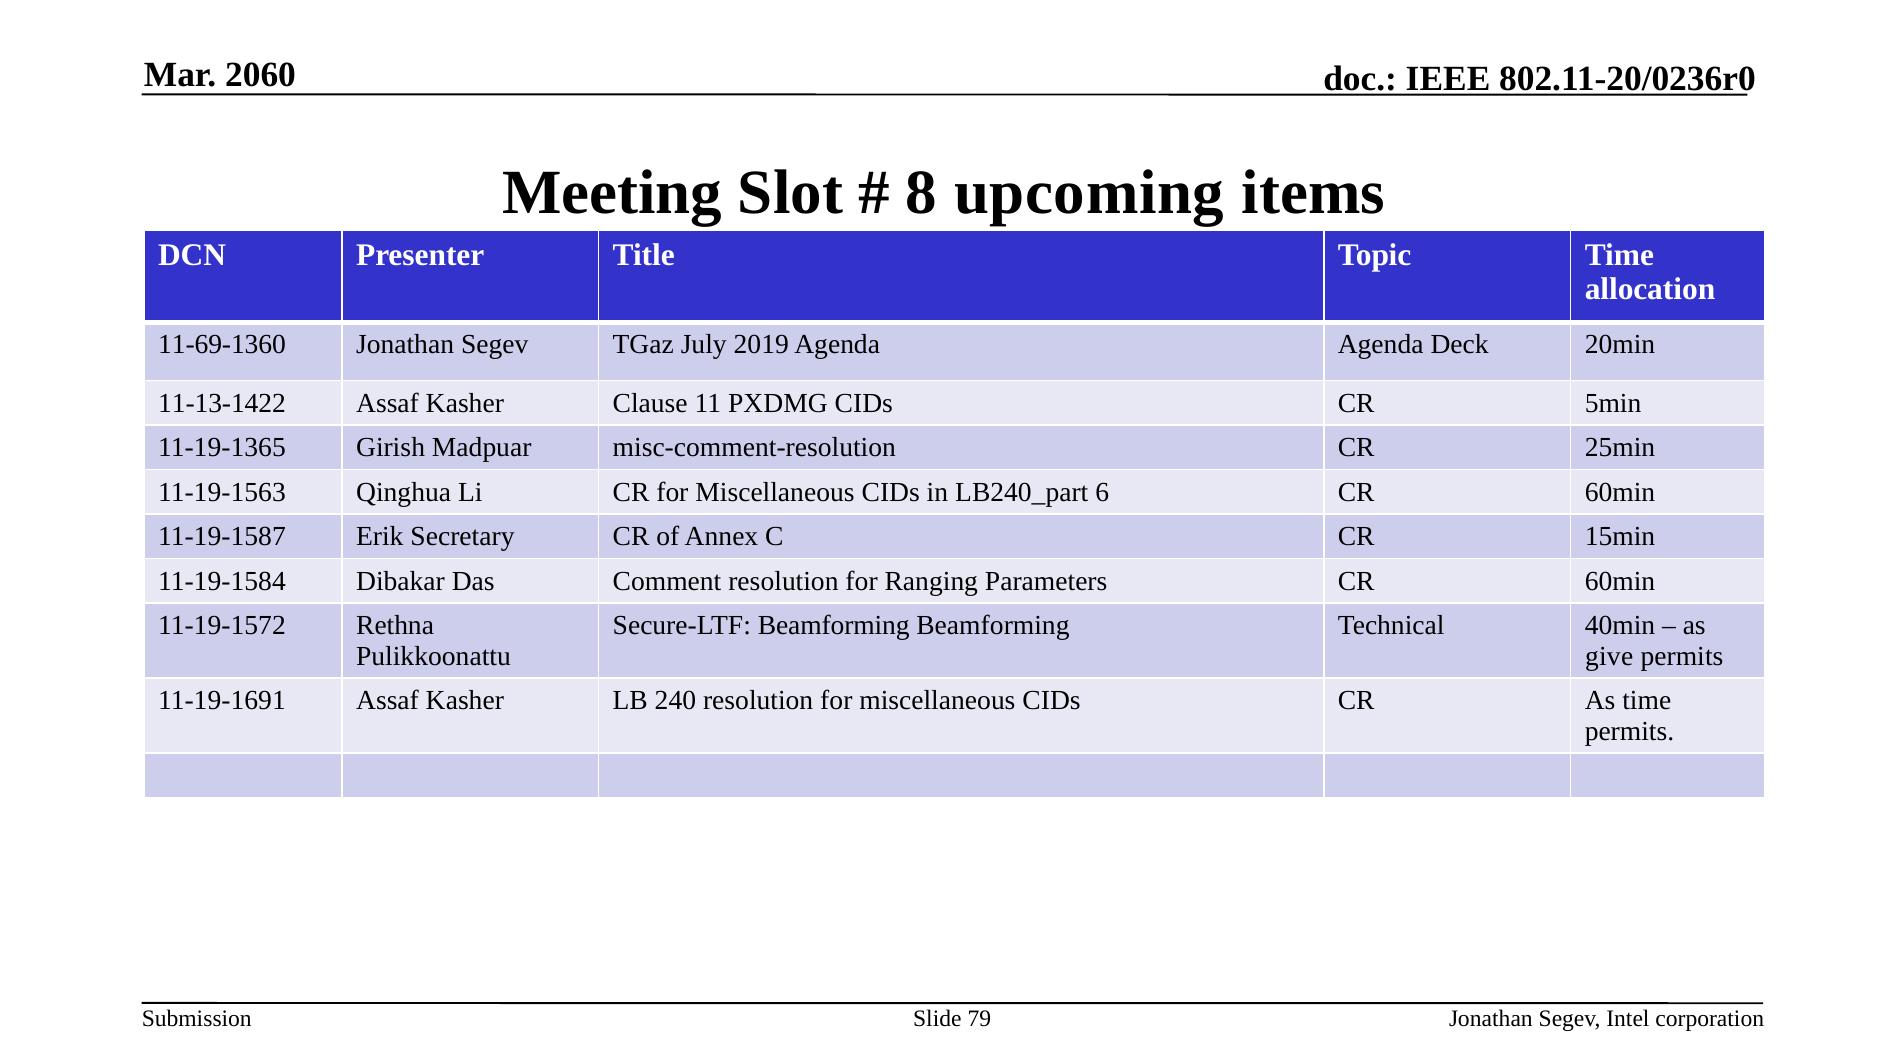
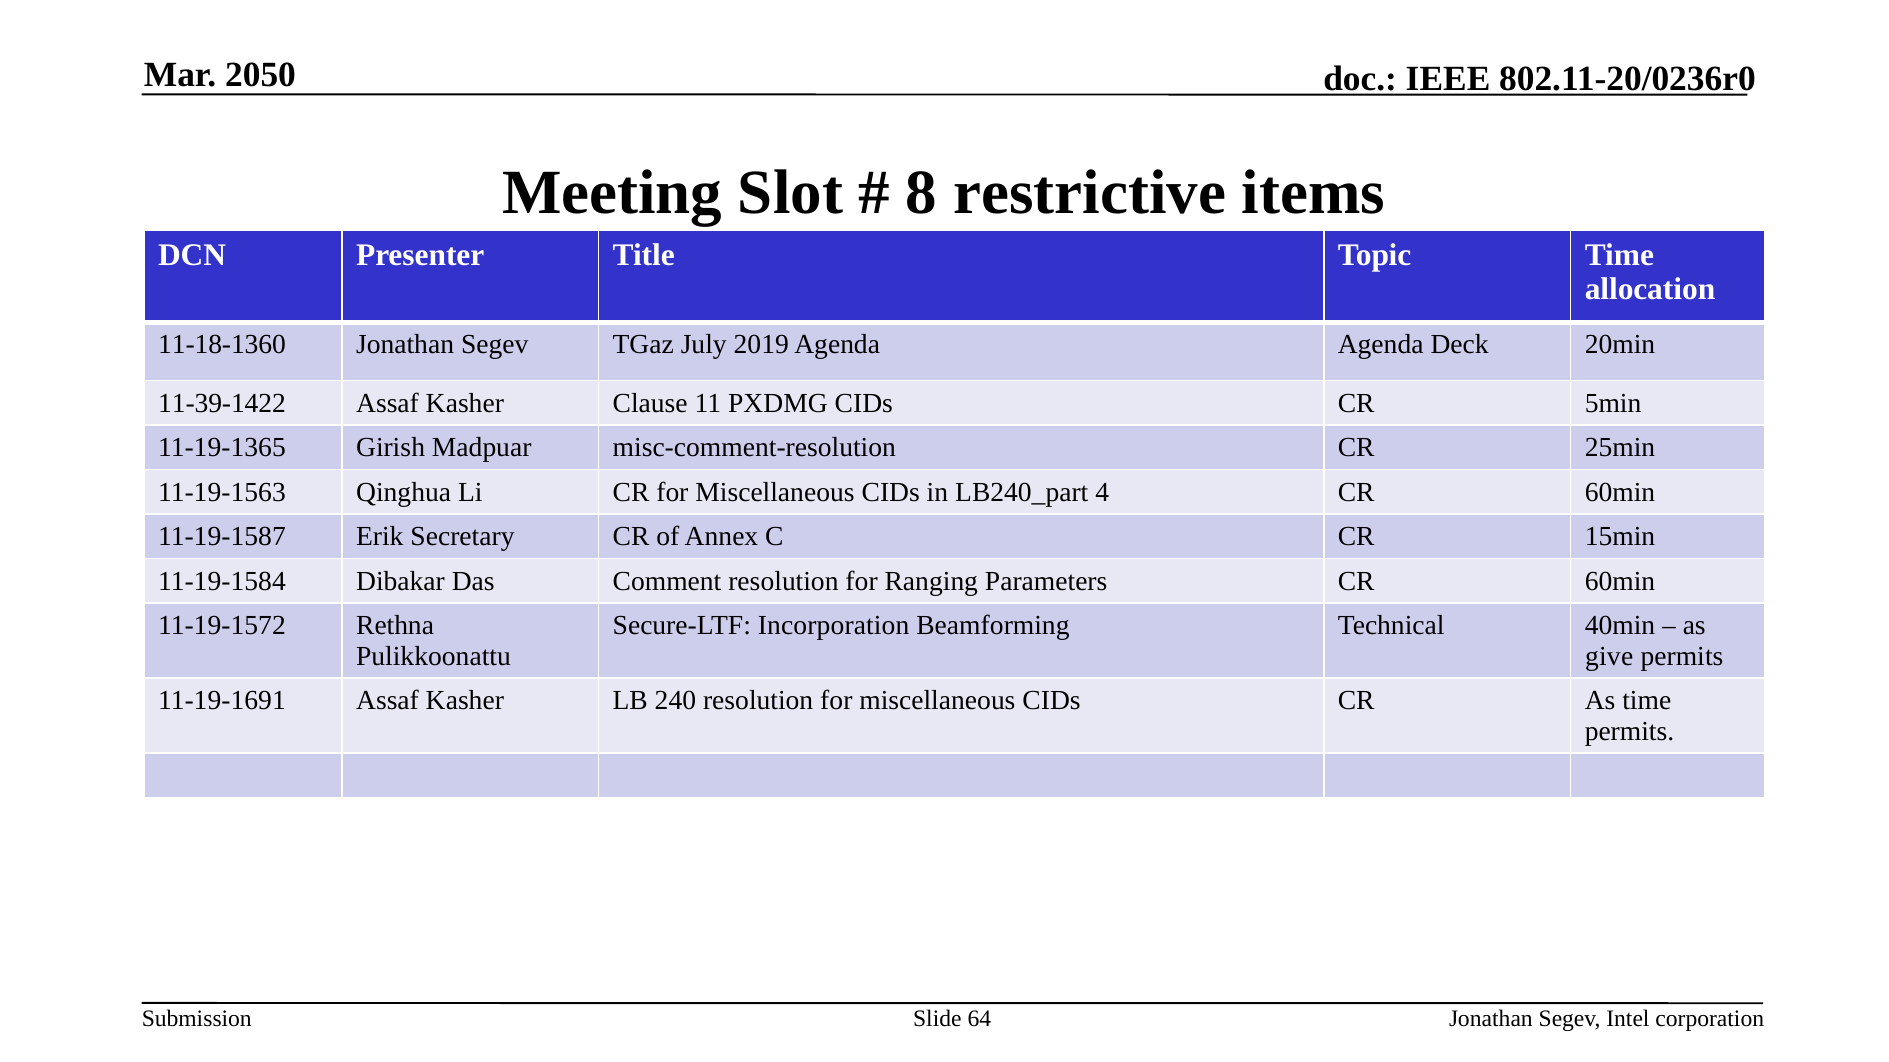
2060: 2060 -> 2050 (261, 75)
upcoming: upcoming -> restrictive (1090, 193)
11-69-1360: 11-69-1360 -> 11-18-1360 (222, 345)
11-13-1422: 11-13-1422 -> 11-39-1422 (222, 403)
6: 6 -> 4 (1102, 492)
Secure-LTF Beamforming: Beamforming -> Incorporation (834, 626)
79: 79 -> 64 (979, 1019)
